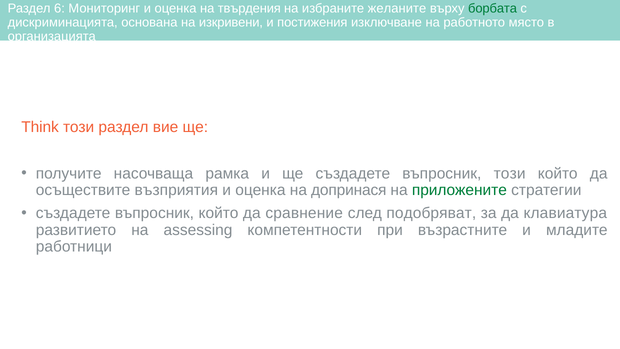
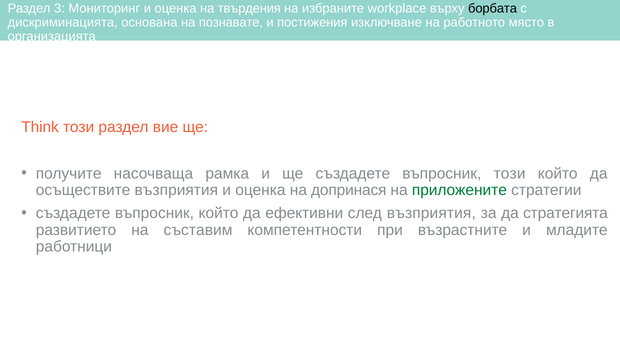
6: 6 -> 3 (59, 8)
желаните: желаните -> workplace (397, 8)
борбата colour: green -> black (493, 8)
изкривени: изкривени -> познавате (231, 22)
сравнение: сравнение -> ефективни (304, 213)
след подобряват: подобряват -> възприятия (431, 213)
клавиатура: клавиатура -> стратегията (565, 213)
assessing: assessing -> съставим (198, 230)
